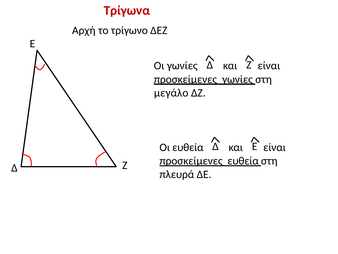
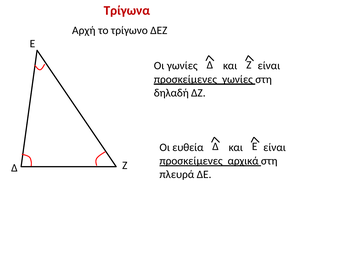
μεγάλο: μεγάλο -> δηλαδή (171, 93)
προσκείμενες ευθεία: ευθεία -> αρχικά (243, 161)
